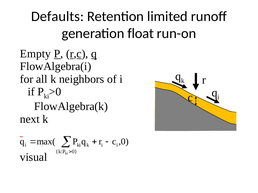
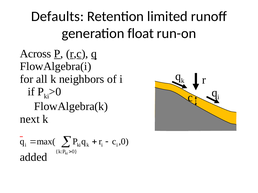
Empty: Empty -> Across (36, 54)
visual: visual -> added (34, 158)
